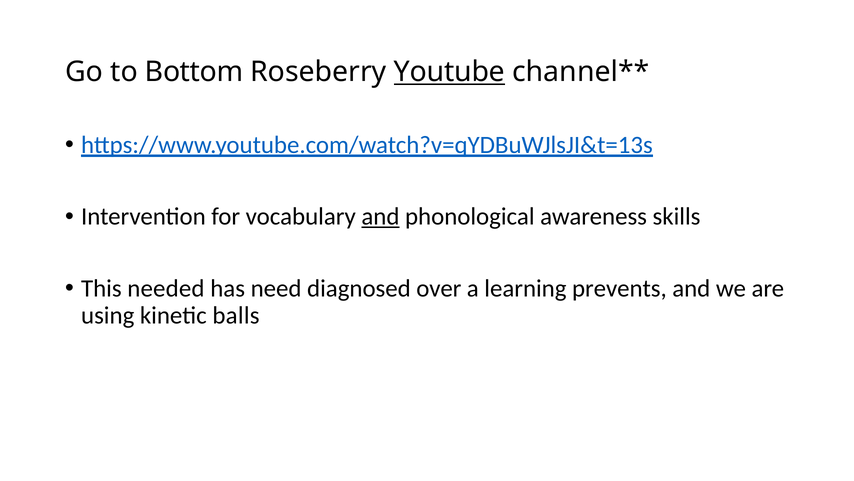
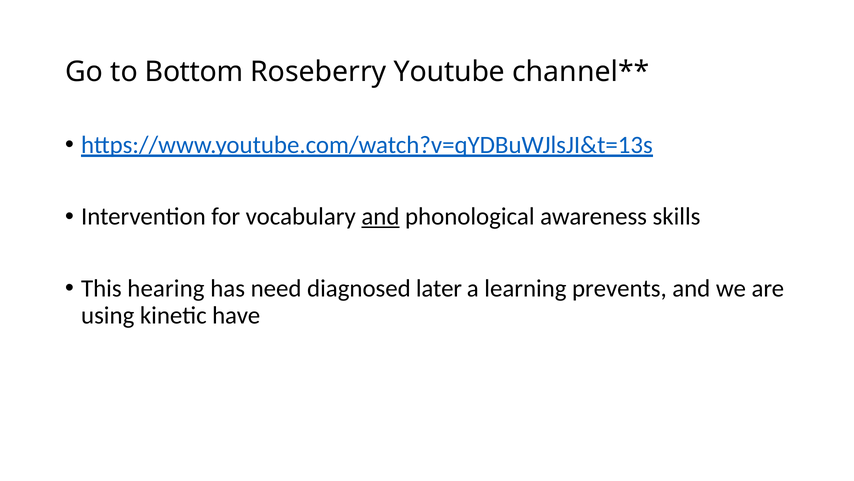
Youtube underline: present -> none (449, 72)
needed: needed -> hearing (166, 288)
over: over -> later (439, 288)
balls: balls -> have (236, 315)
